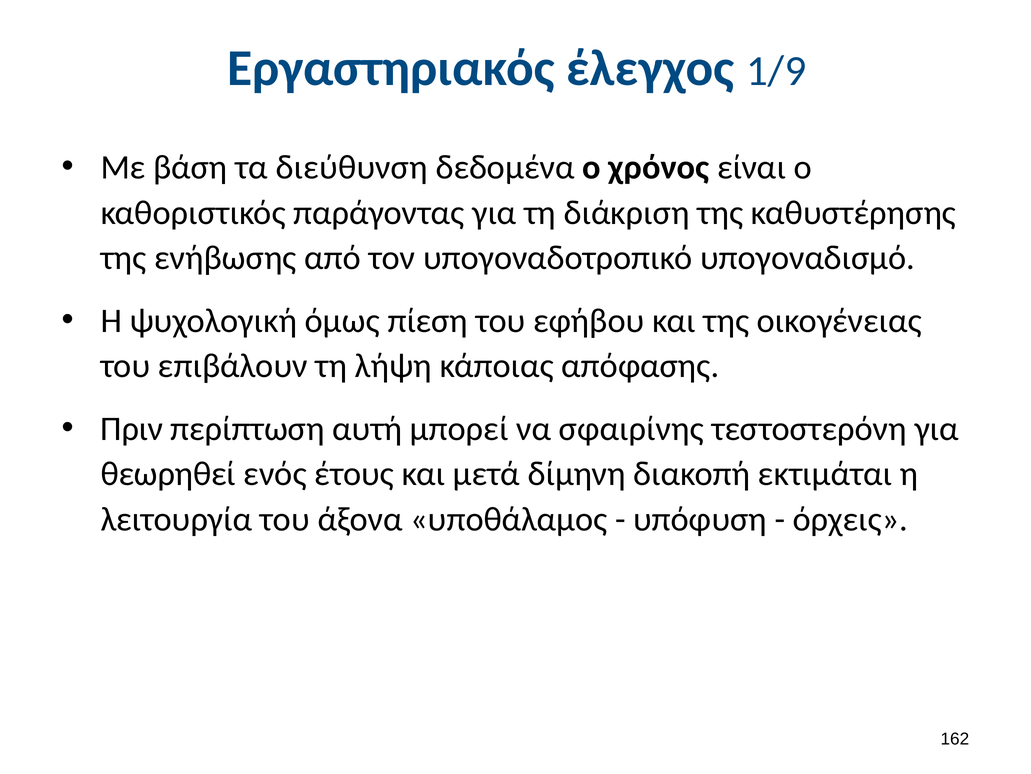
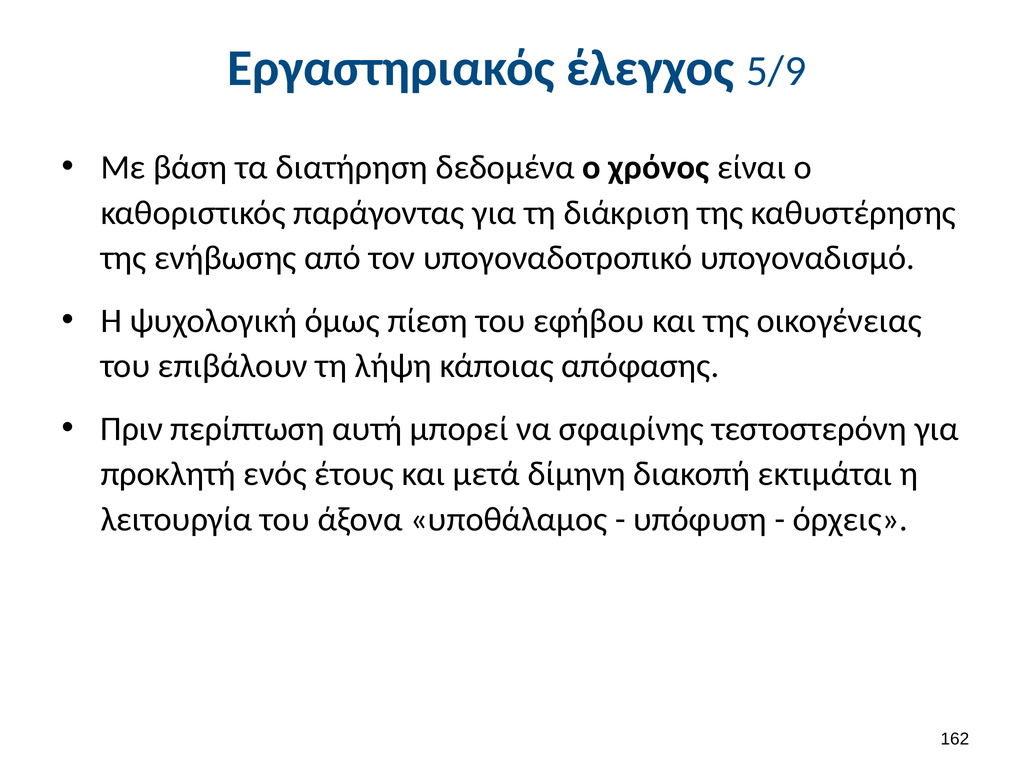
1/9: 1/9 -> 5/9 (776, 71)
διεύθυνση: διεύθυνση -> διατήρηση (352, 167)
θεωρηθεί: θεωρηθεί -> προκλητή (168, 474)
